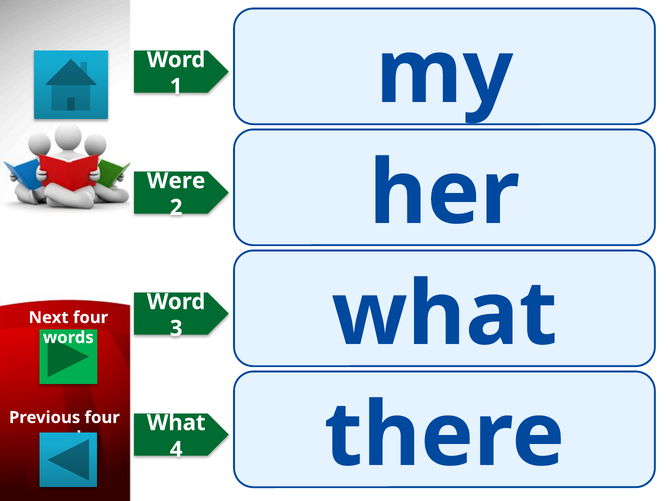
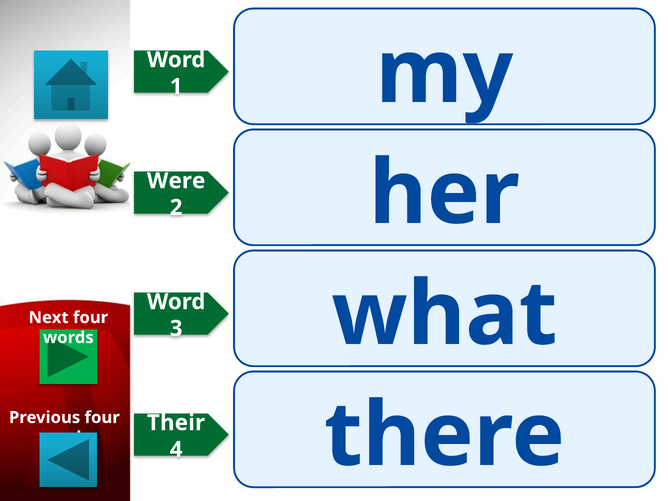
What: What -> Their (176, 423)
